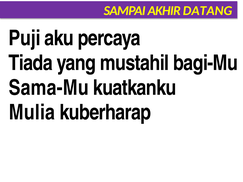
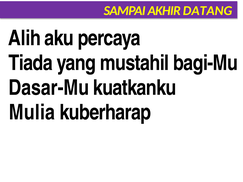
Puji: Puji -> Alih (25, 38)
Sama-Mu: Sama-Mu -> Dasar-Mu (49, 88)
